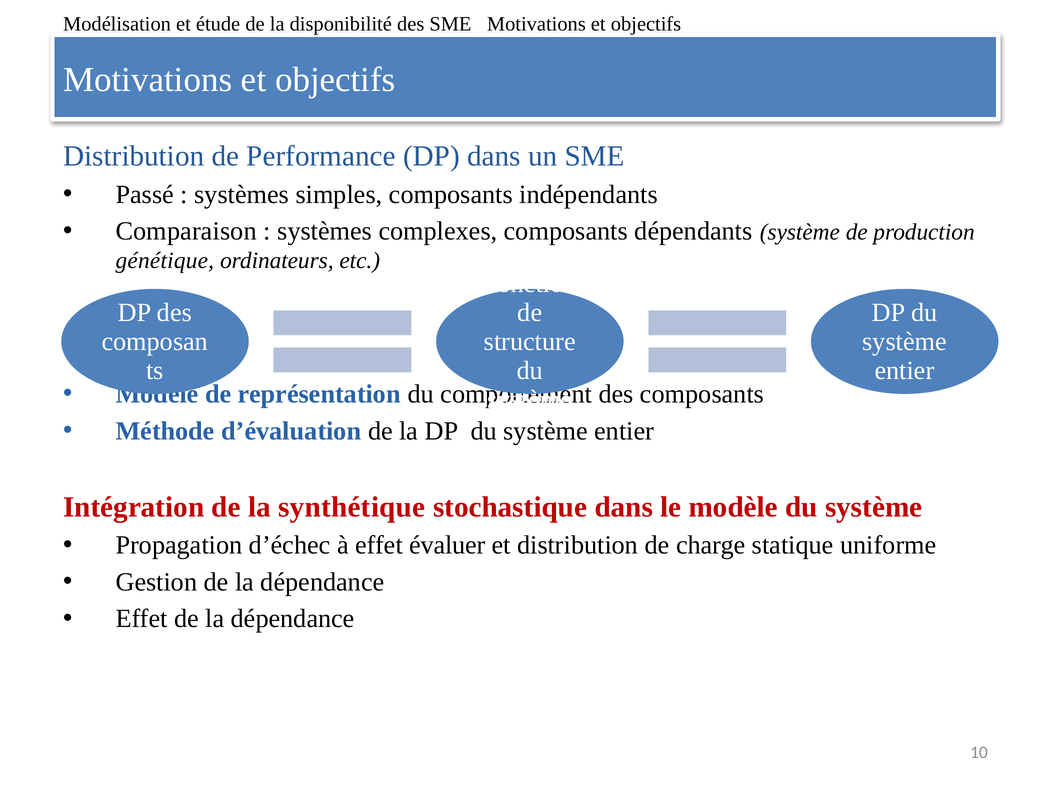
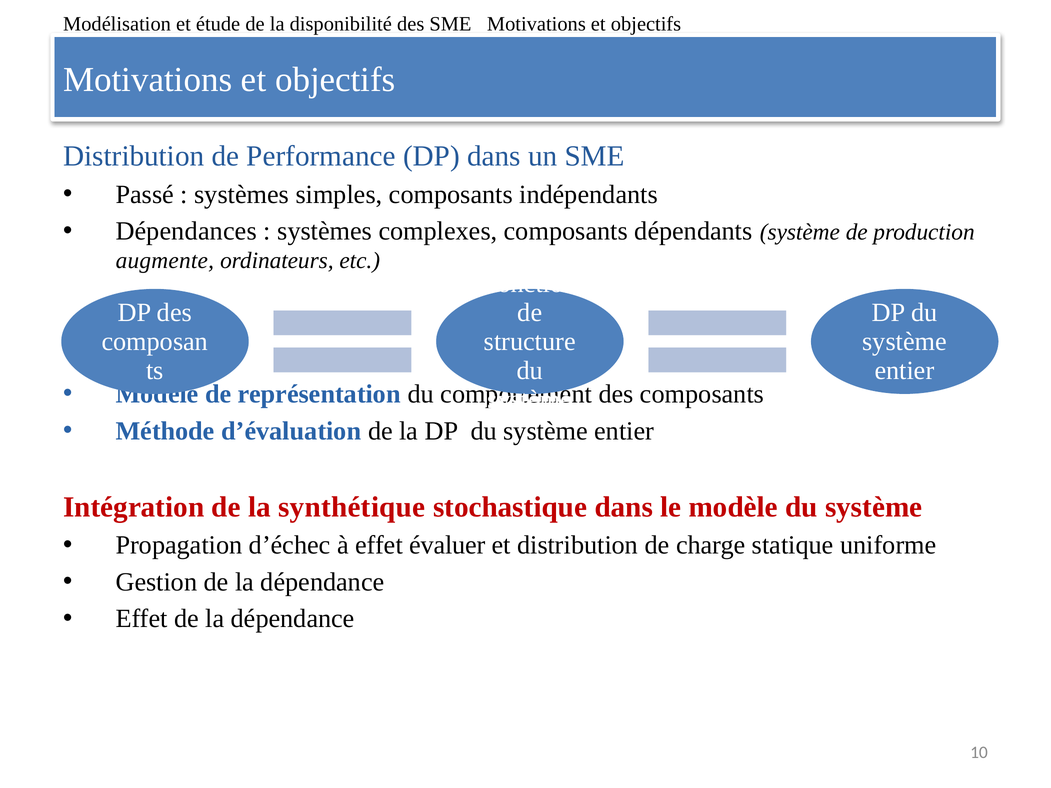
Comparaison: Comparaison -> Dépendances (186, 231)
génétique: génétique -> augmente (165, 261)
